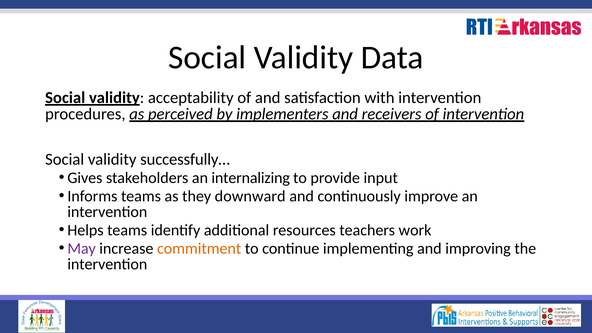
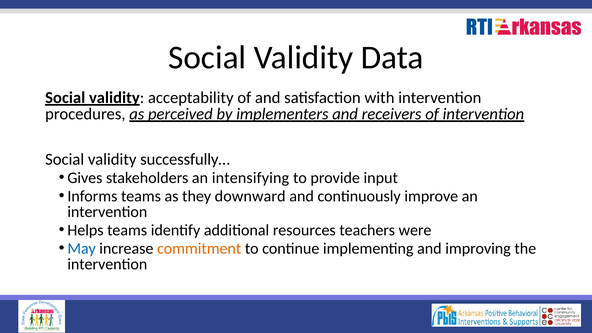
internalizing: internalizing -> intensifying (251, 178)
work: work -> were (415, 230)
May colour: purple -> blue (82, 249)
